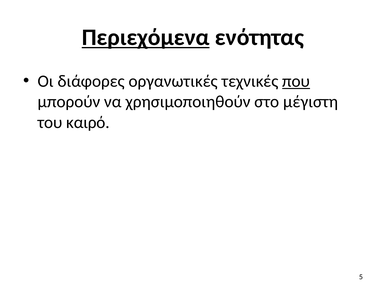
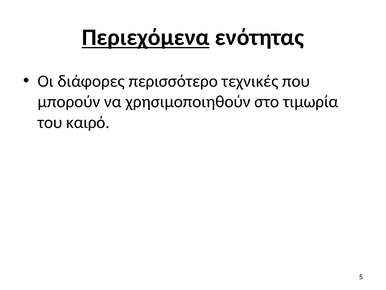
οργανωτικές: οργανωτικές -> περισσότερο (173, 81)
που underline: present -> none (296, 81)
μέγιστη: μέγιστη -> τιμωρία (311, 102)
